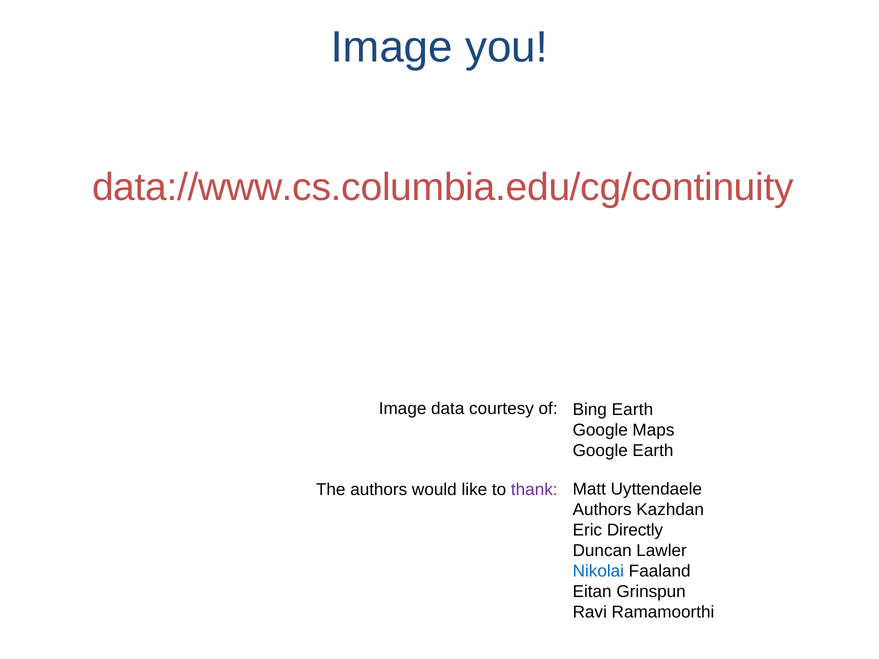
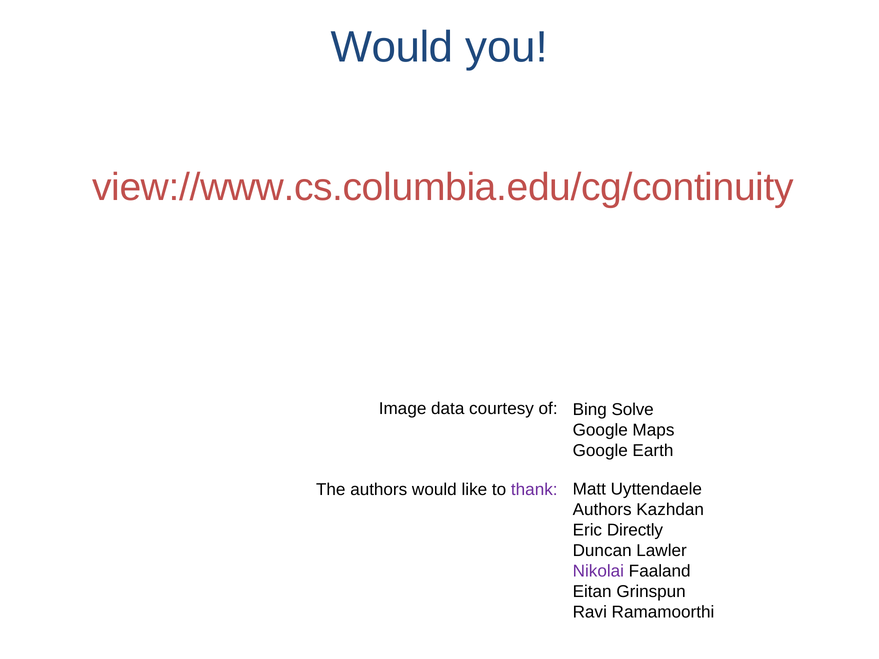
Image: Image -> Would (392, 47)
data://www.cs.columbia.edu/cg/continuity: data://www.cs.columbia.edu/cg/continuity -> view://www.cs.columbia.edu/cg/continuity (443, 187)
Bing Earth: Earth -> Solve (633, 410)
Nikolai colour: blue -> purple (598, 571)
